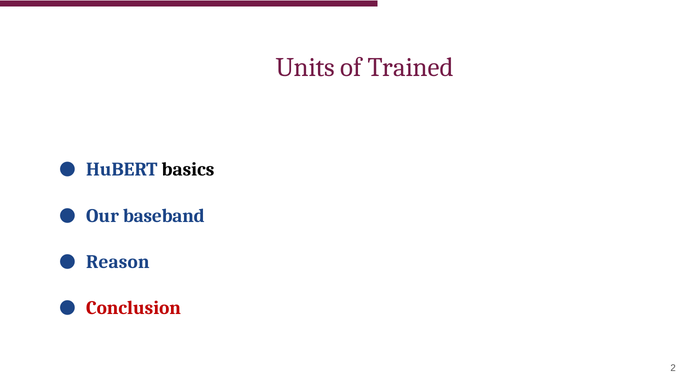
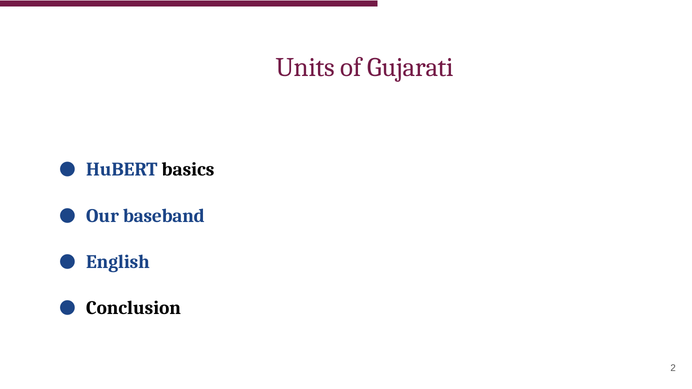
Trained: Trained -> Gujarati (411, 68)
Reason: Reason -> English (118, 262)
Conclusion colour: red -> black (134, 308)
